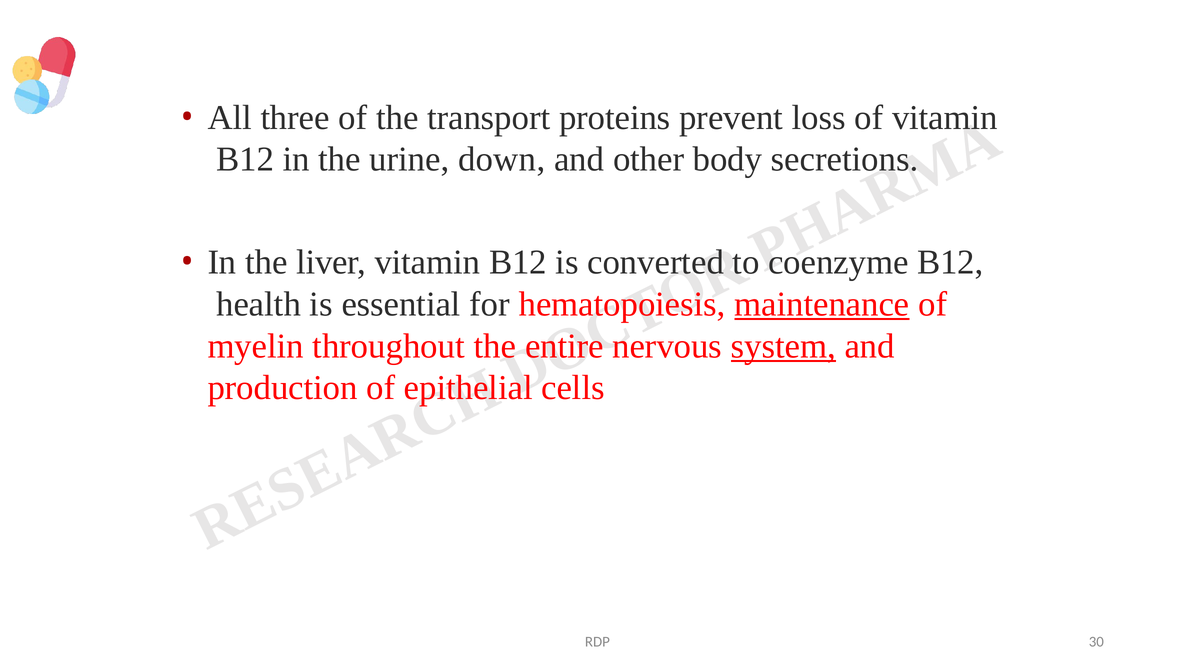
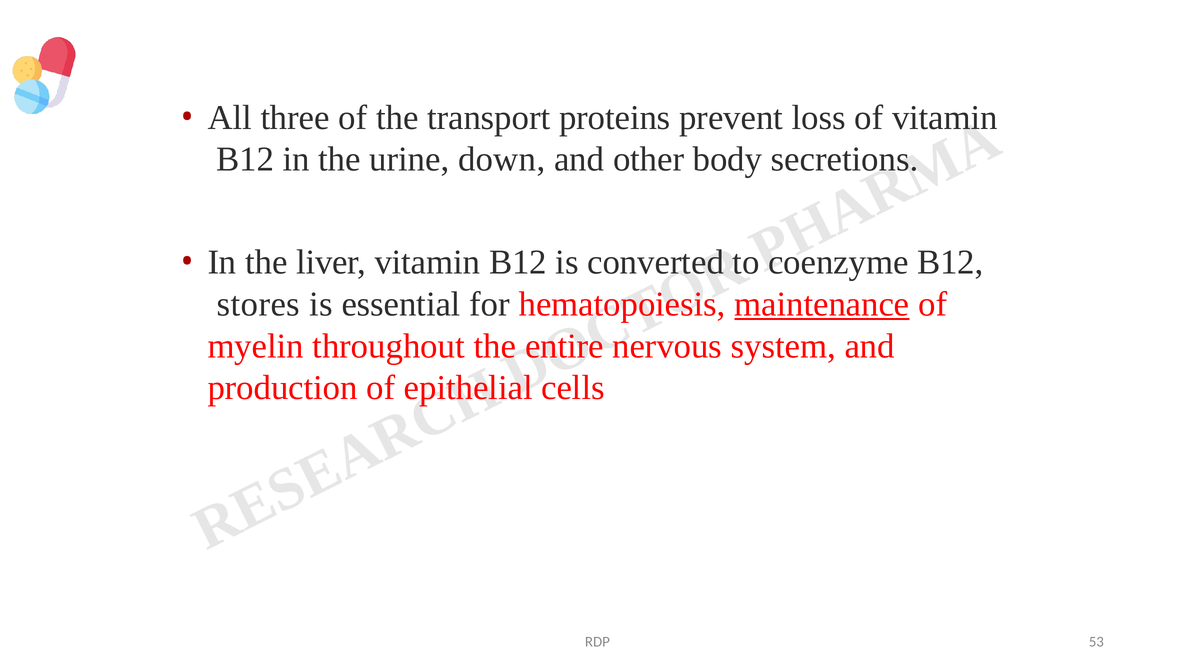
health: health -> stores (258, 304)
system underline: present -> none (783, 346)
30: 30 -> 53 (1096, 642)
